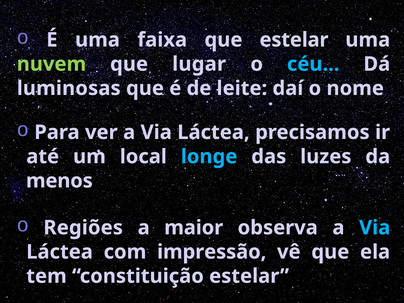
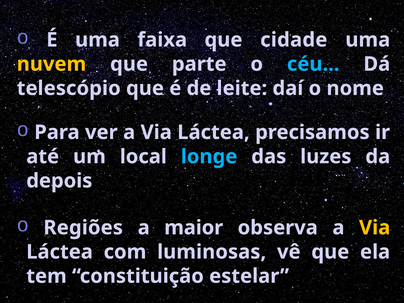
que estelar: estelar -> cidade (294, 40)
nuvem colour: light green -> yellow (51, 64)
lugar: lugar -> parte (199, 64)
luminosas: luminosas -> telescópio (69, 88)
menos: menos -> depois (59, 181)
Via colour: light blue -> yellow (375, 228)
impressão: impressão -> luminosas (212, 252)
